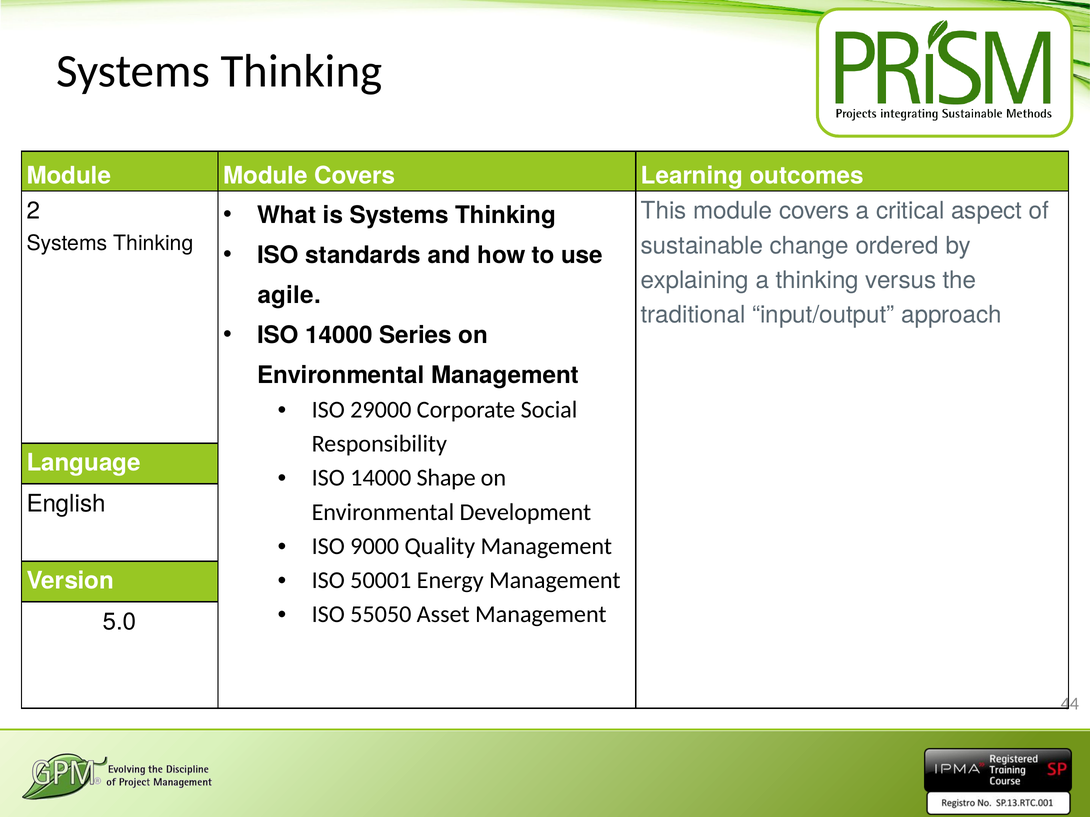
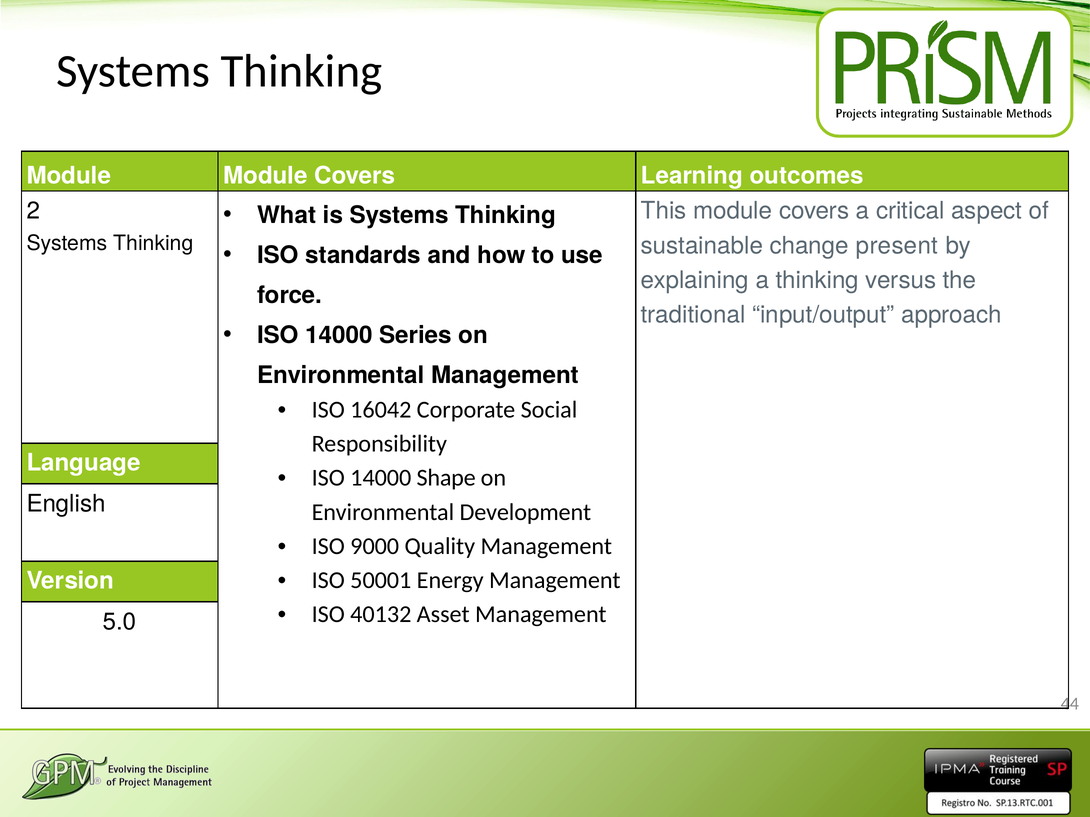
ordered: ordered -> present (897, 246)
agile: agile -> force (289, 295)
29000: 29000 -> 16042 (381, 410)
55050: 55050 -> 40132 (381, 614)
